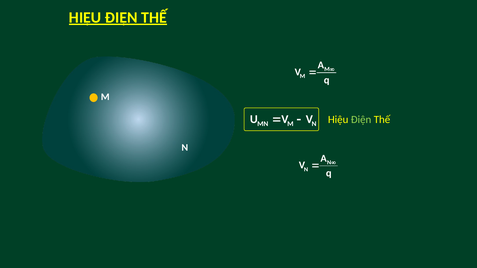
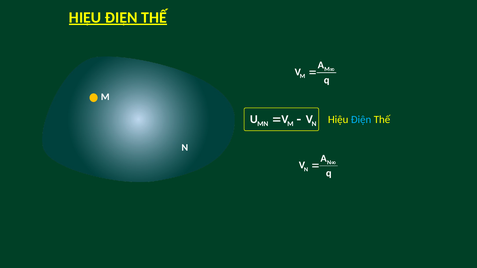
Điện colour: light green -> light blue (361, 120)
